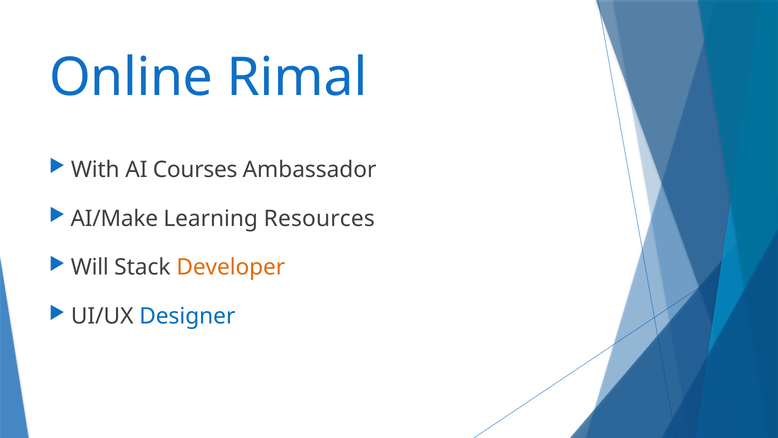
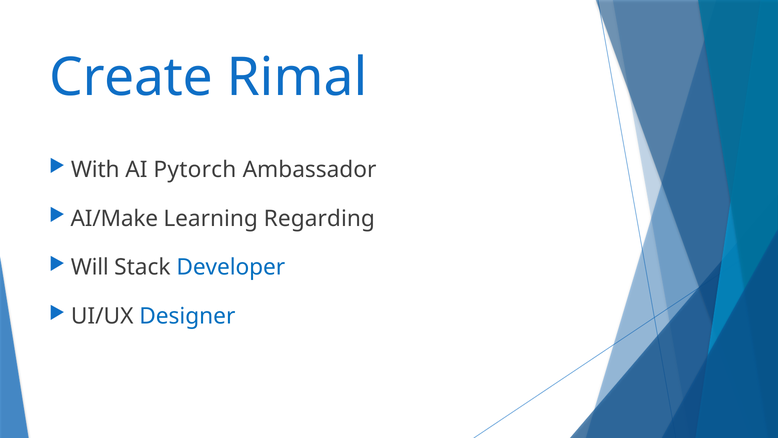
Online: Online -> Create (131, 78)
Courses: Courses -> Pytorch (195, 170)
Resources: Resources -> Regarding (319, 218)
Developer colour: orange -> blue (231, 267)
